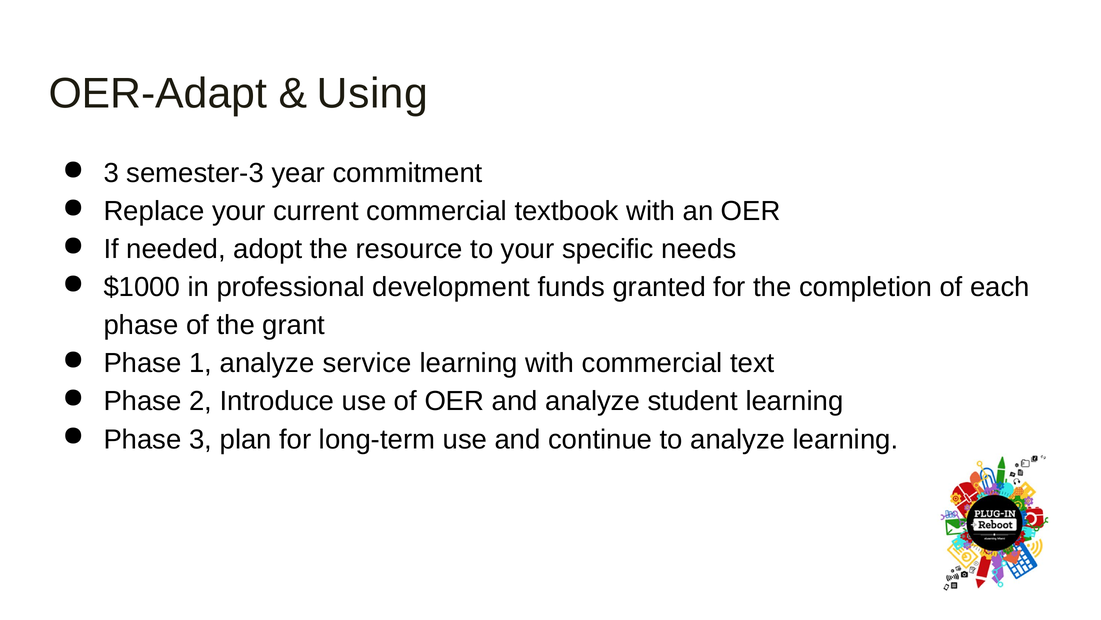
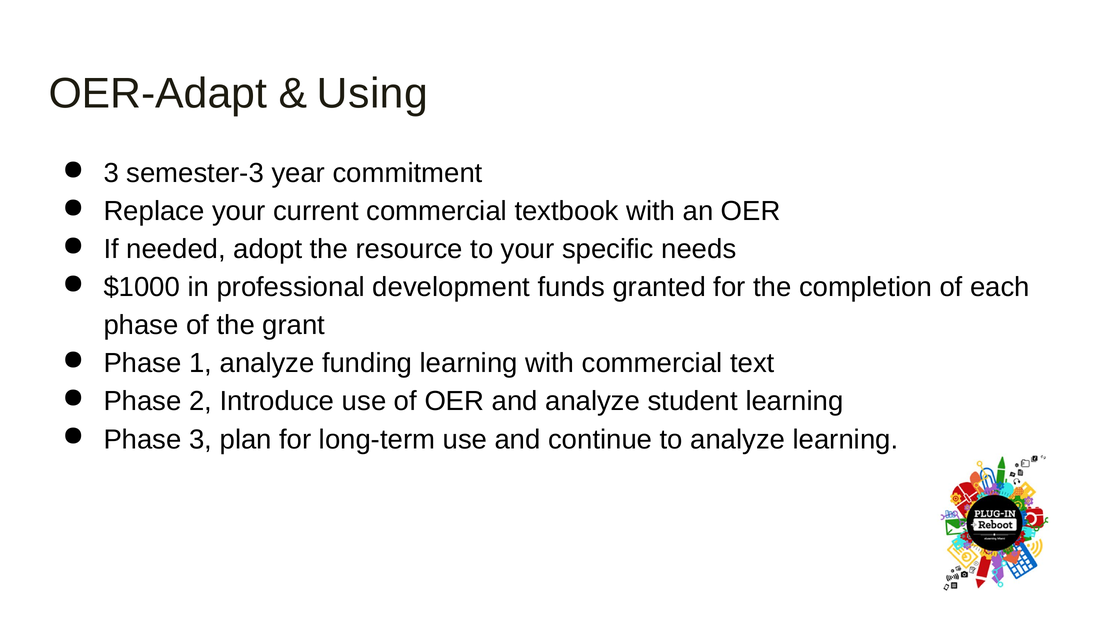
service: service -> funding (367, 363)
